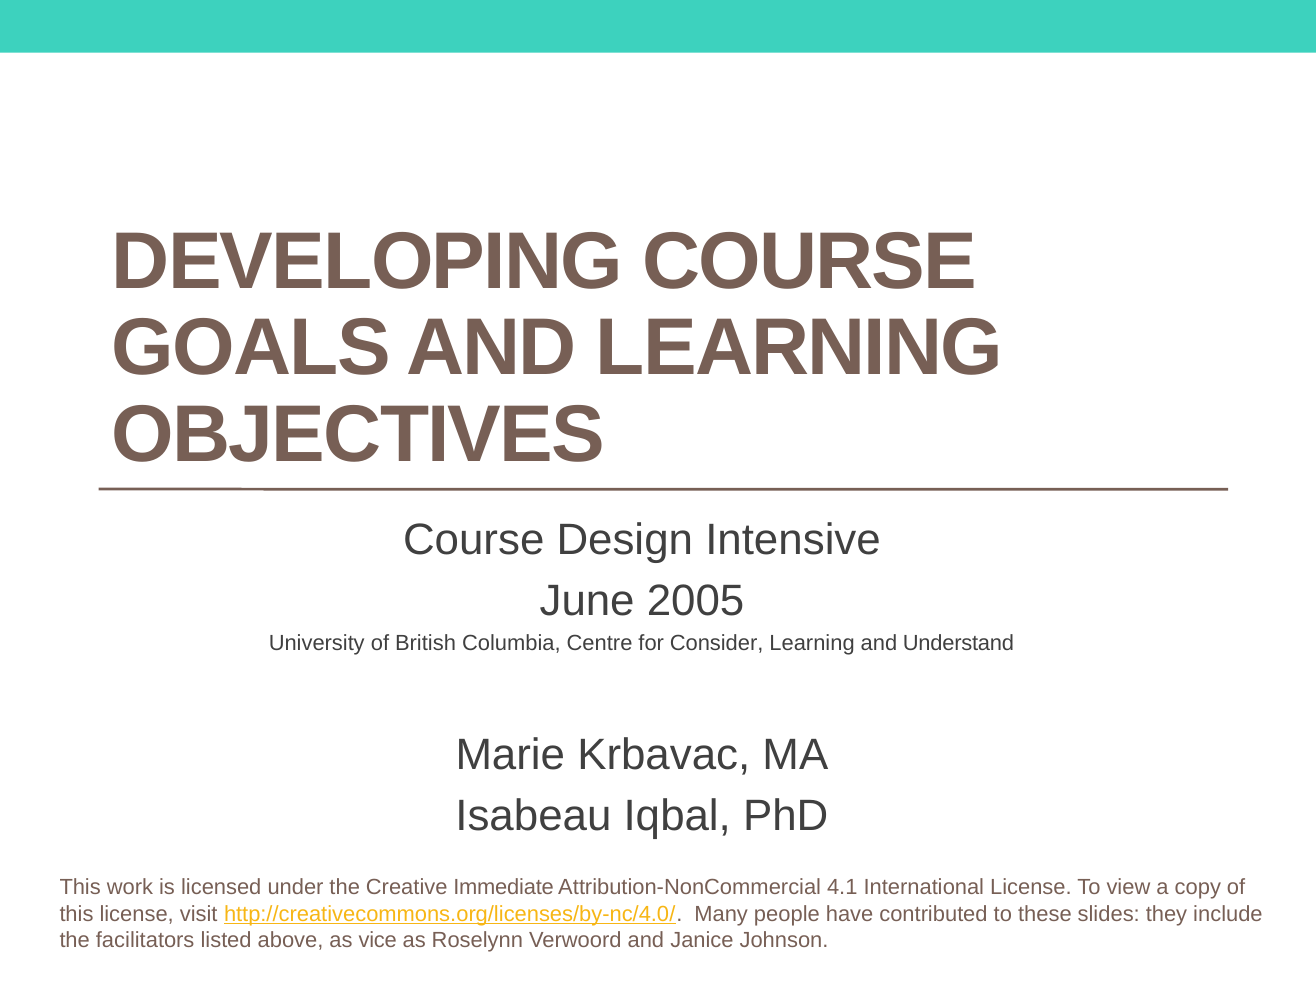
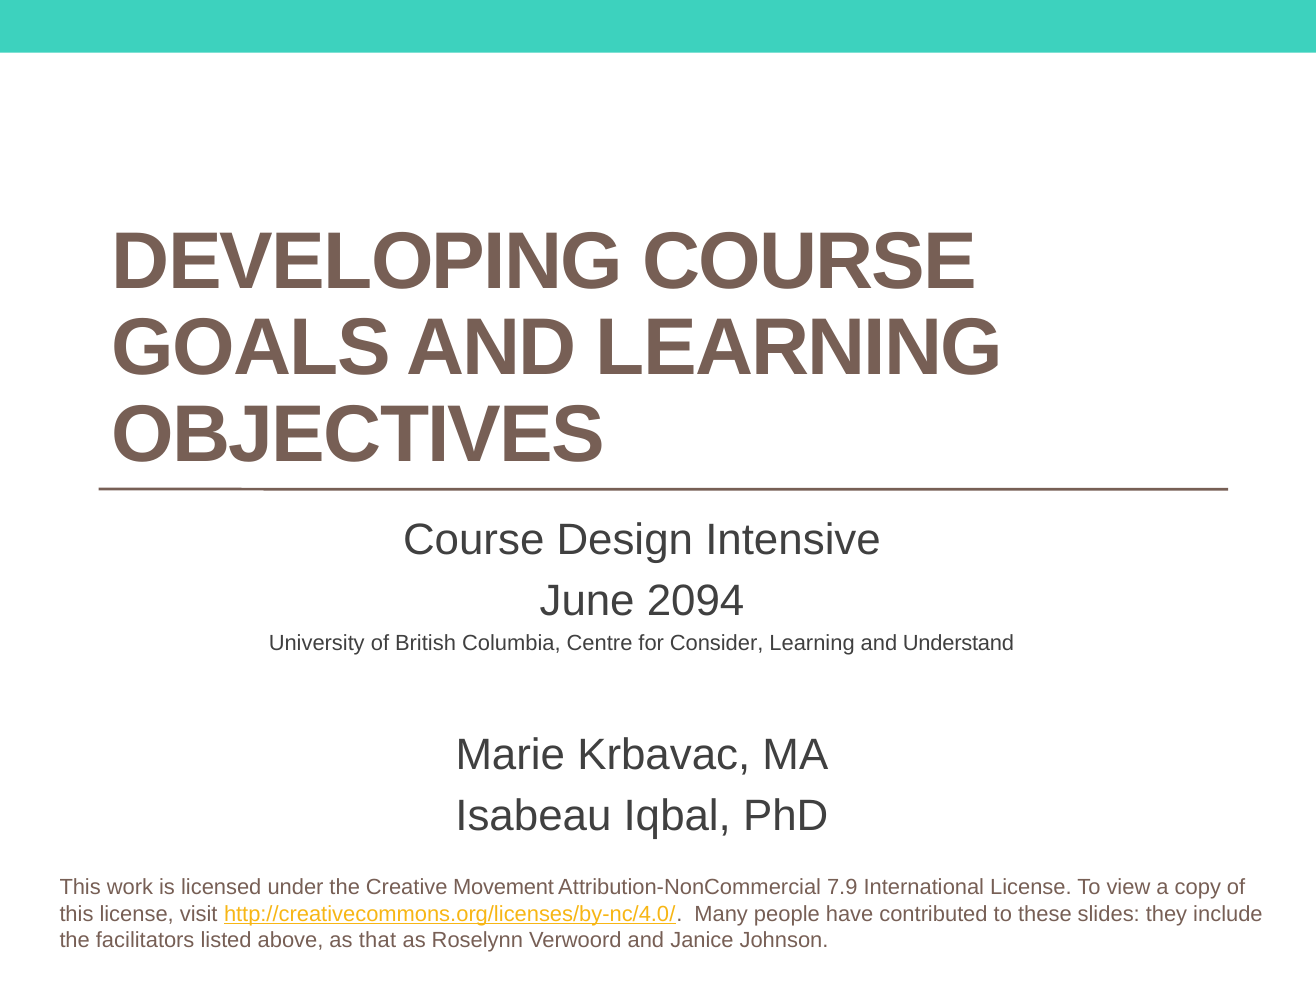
2005: 2005 -> 2094 (696, 601)
Immediate: Immediate -> Movement (504, 888)
4.1: 4.1 -> 7.9 (842, 888)
vice: vice -> that (378, 940)
